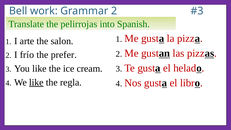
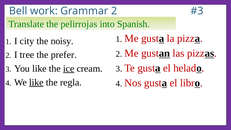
arte: arte -> city (27, 41)
salon: salon -> noisy (62, 41)
frío: frío -> tree (27, 55)
ice underline: none -> present (69, 69)
